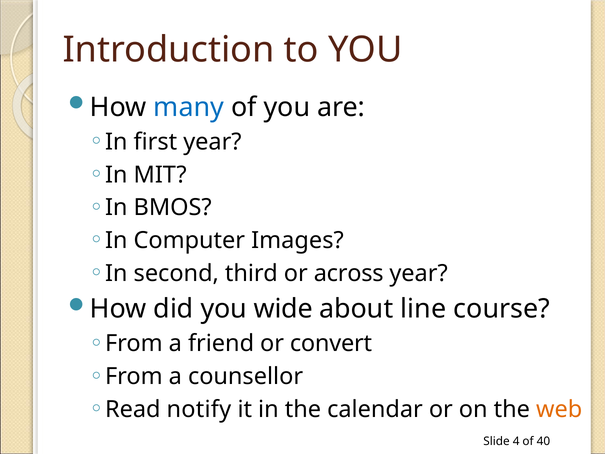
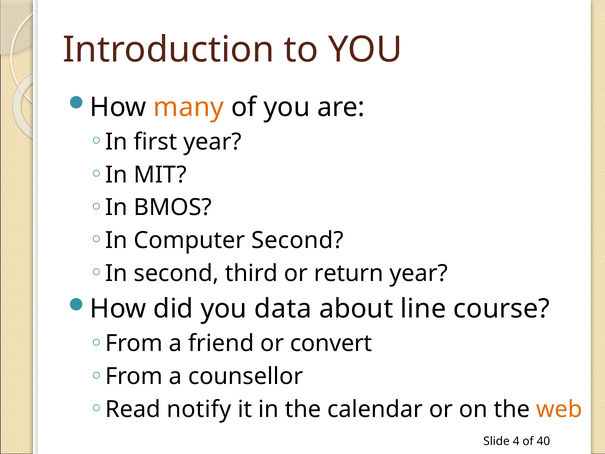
many colour: blue -> orange (189, 107)
Computer Images: Images -> Second (297, 240)
across: across -> return (349, 273)
wide: wide -> data (283, 309)
